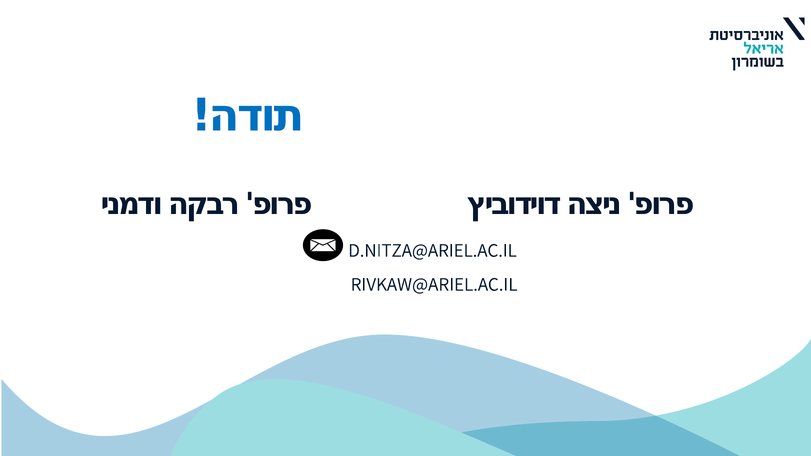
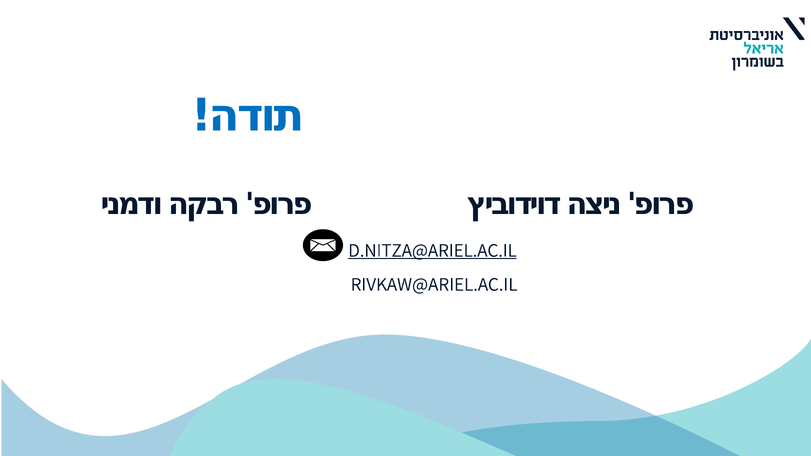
D.NITZA@ARIEL.AC.IL underline: none -> present (432, 251)
